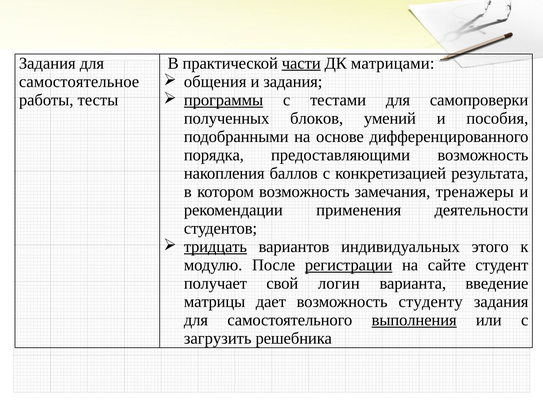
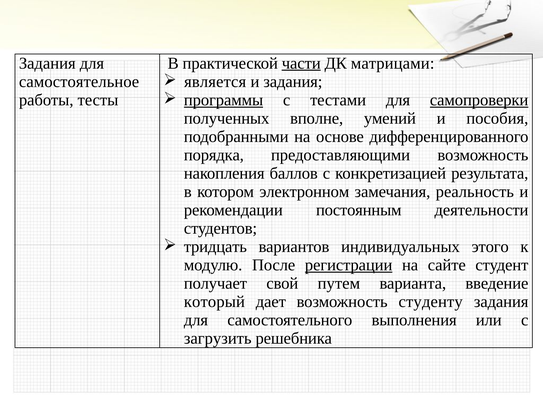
общения: общения -> является (215, 82)
самопроверки underline: none -> present (479, 100)
блоков: блоков -> вполне (317, 118)
котором возможность: возможность -> электронном (304, 192)
тренажеры: тренажеры -> реальность (475, 192)
применения: применения -> постоянным (359, 210)
тридцать underline: present -> none (215, 247)
логин: логин -> путем (339, 284)
матрицы: матрицы -> который (214, 302)
выполнения underline: present -> none (414, 320)
